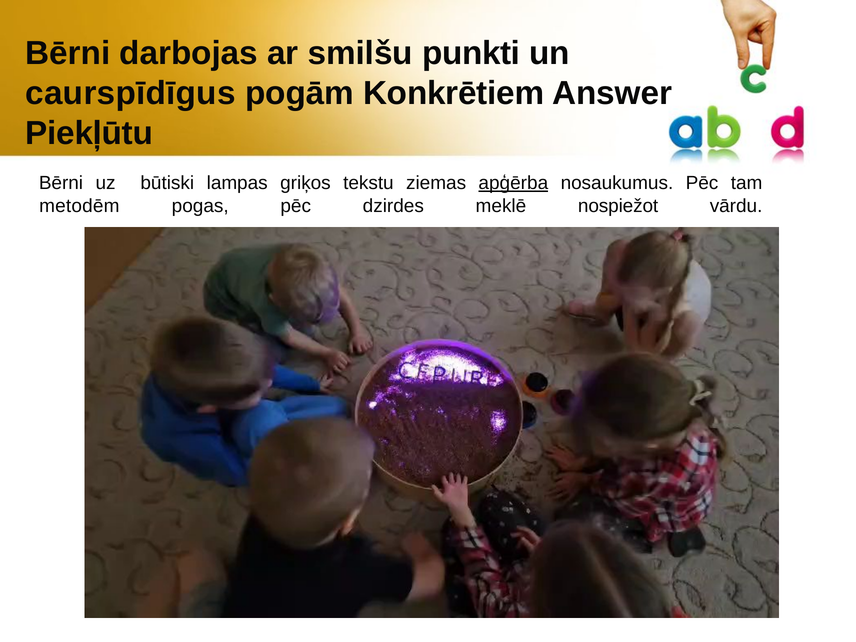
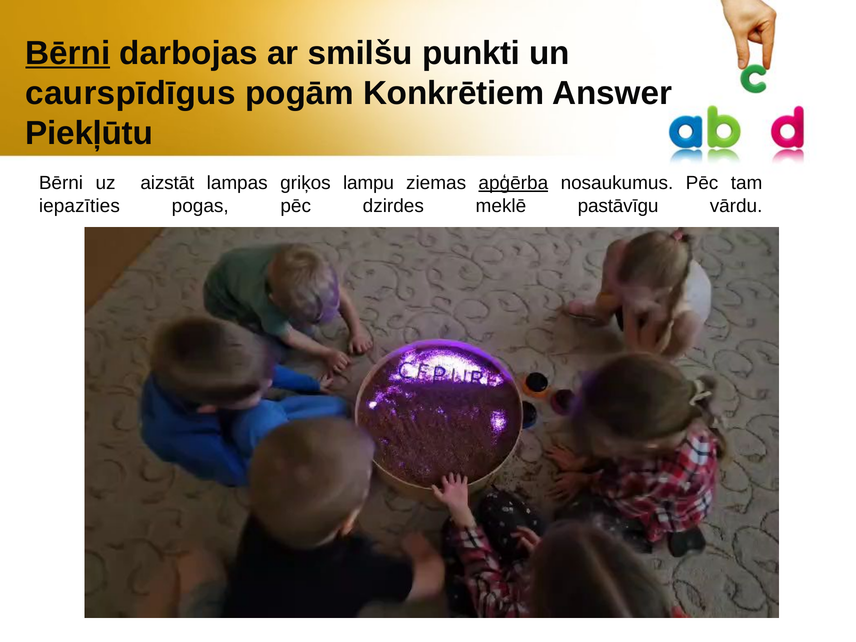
Bērni underline: none -> present (68, 53)
būtiski: būtiski -> aizstāt (167, 183)
tekstu: tekstu -> lampu (369, 183)
metodēm: metodēm -> iepazīties (79, 206)
nospiežot: nospiežot -> pastāvīgu (618, 206)
